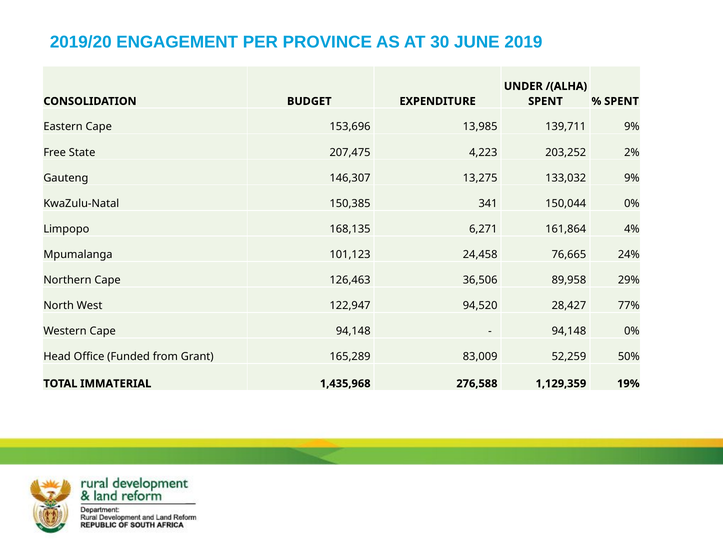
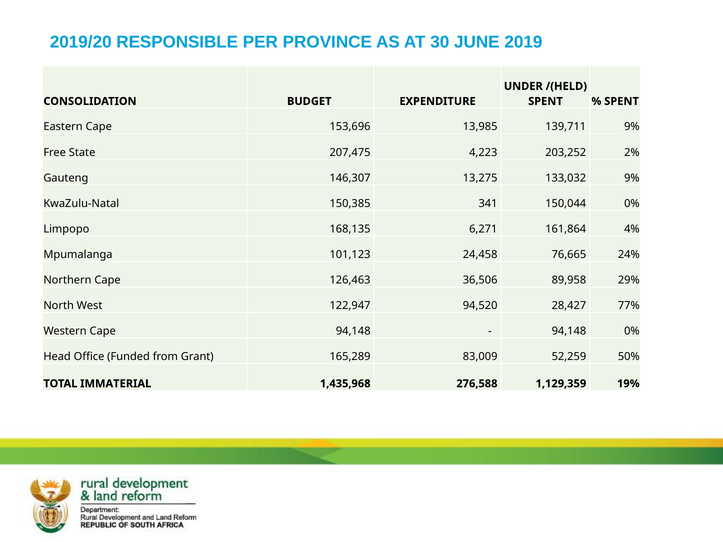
ENGAGEMENT: ENGAGEMENT -> RESPONSIBLE (177, 42)
/(ALHA: /(ALHA -> /(HELD (566, 86)
